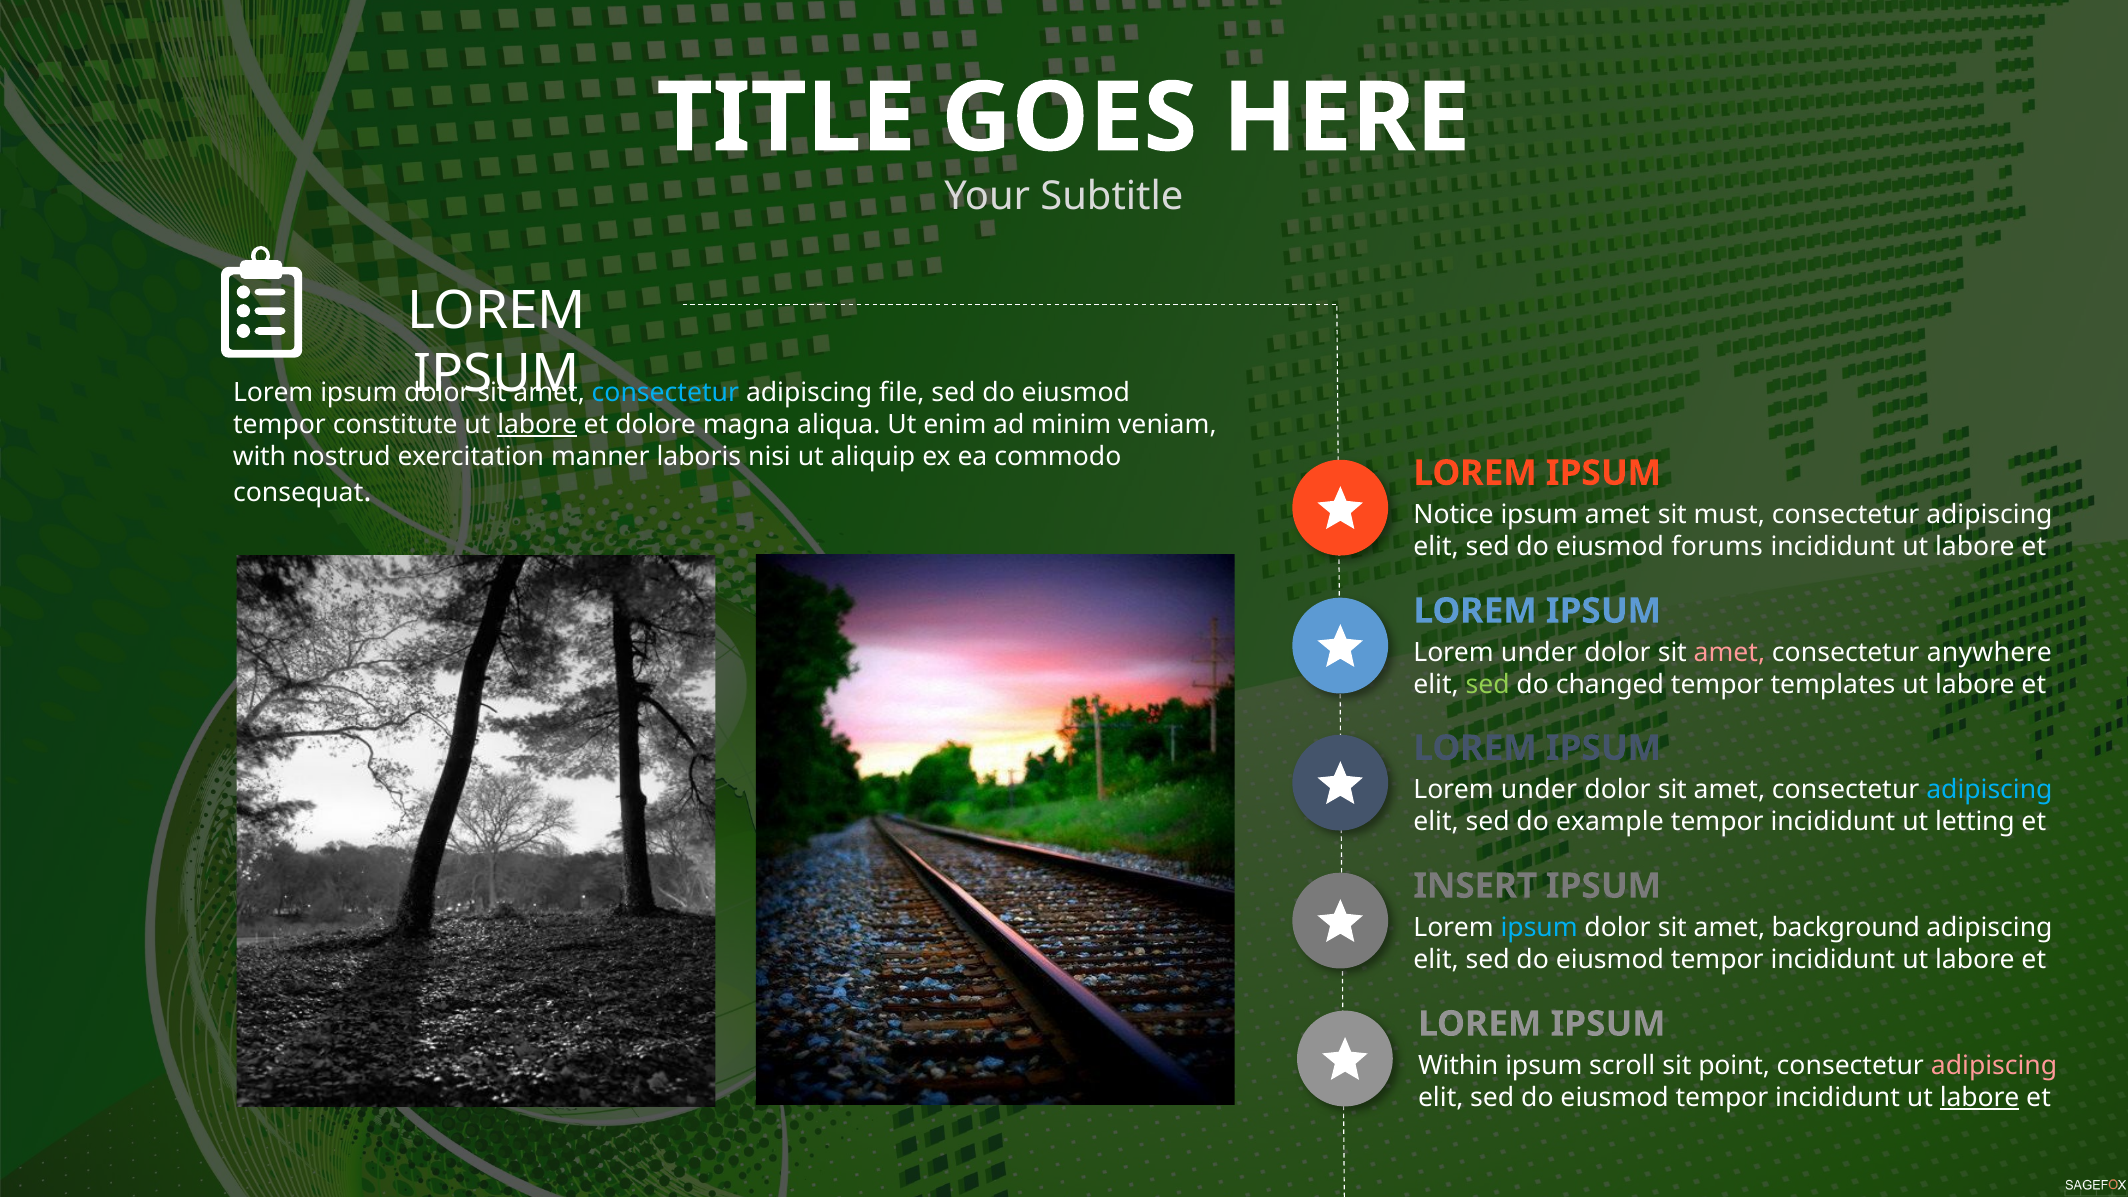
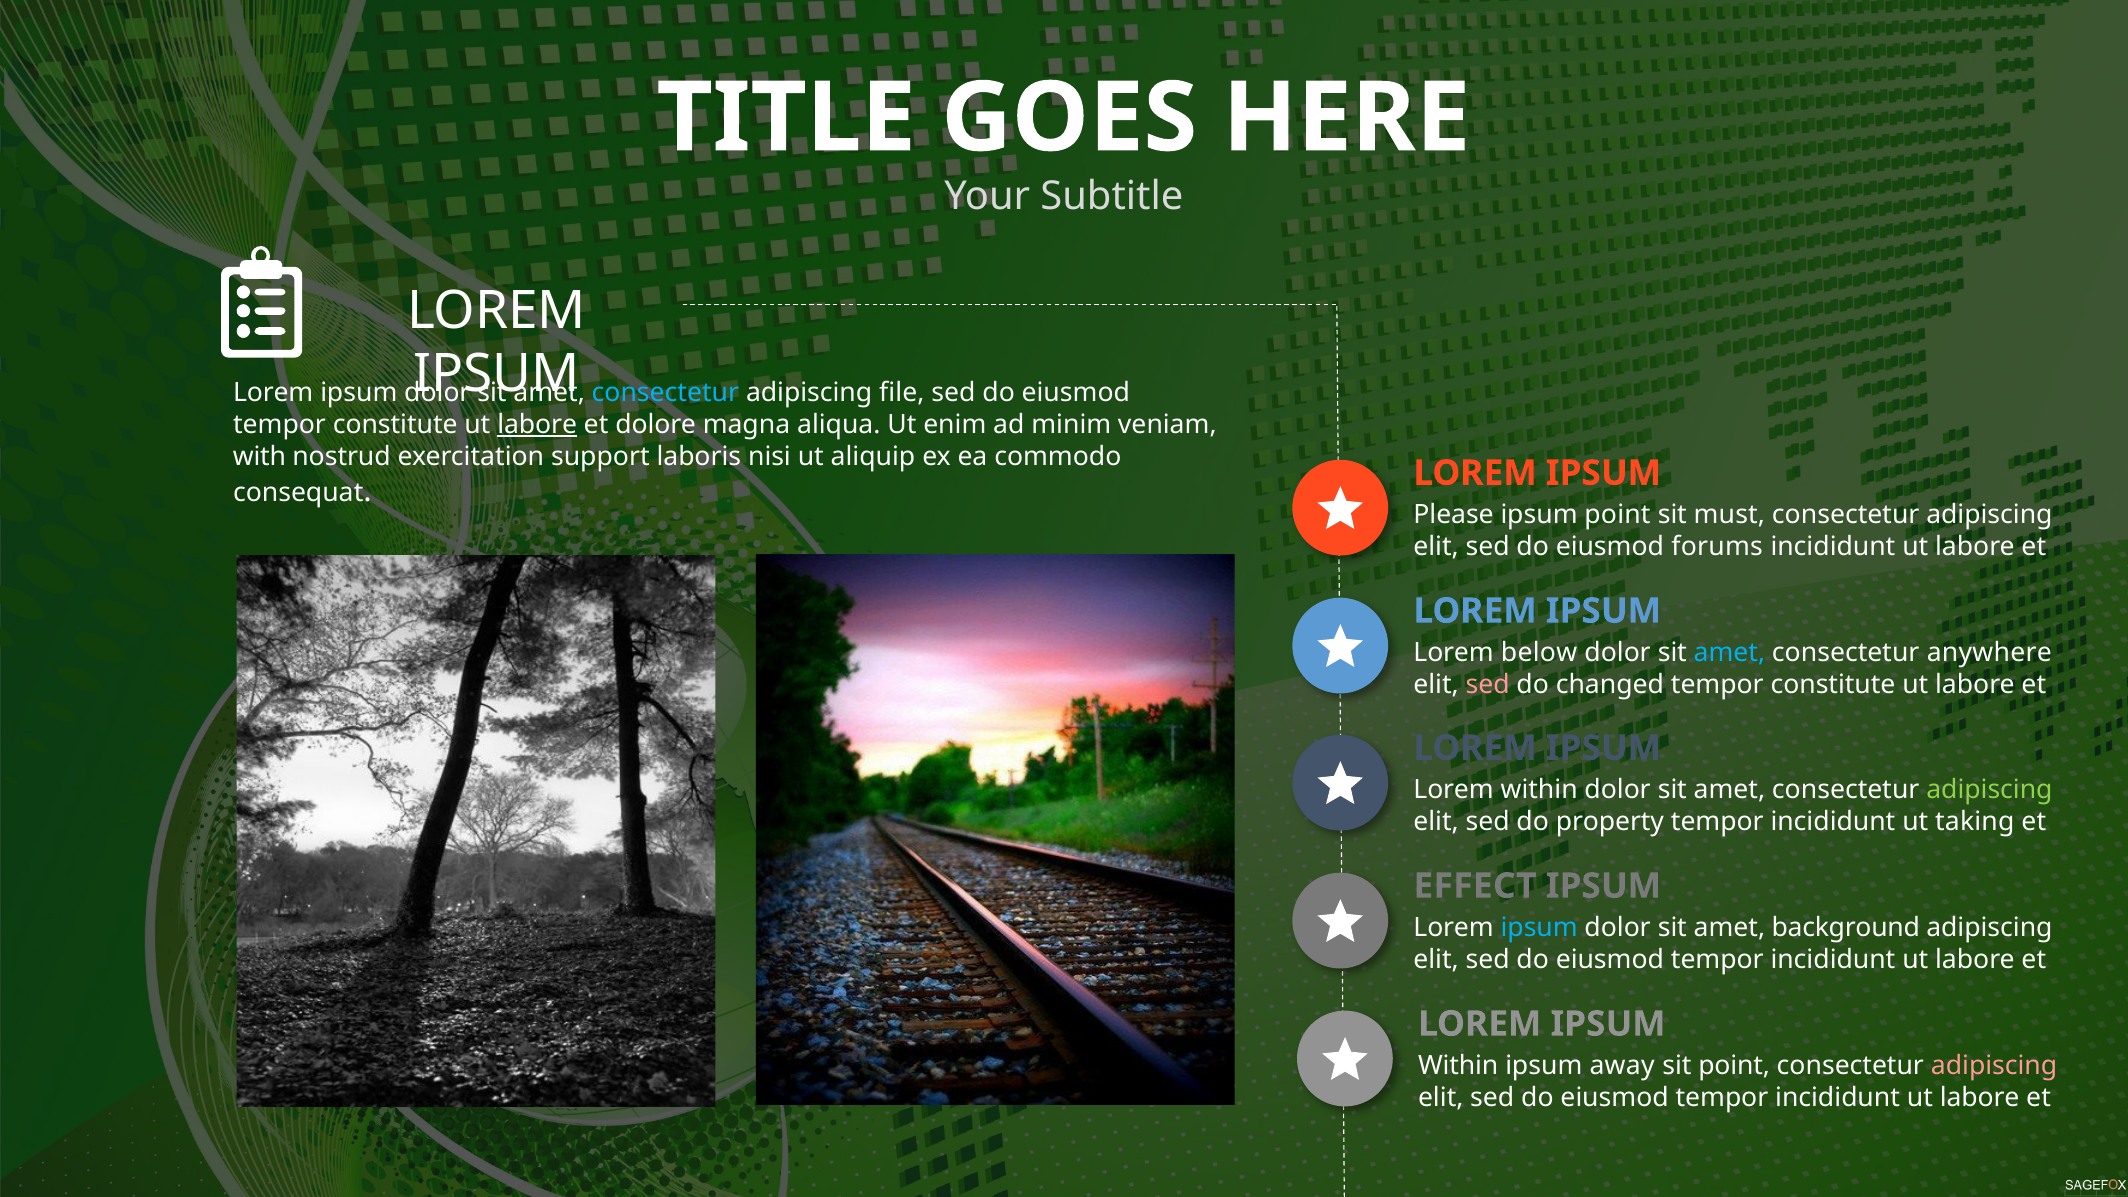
manner: manner -> support (600, 457)
Notice: Notice -> Please (1454, 515)
ipsum amet: amet -> point (1617, 515)
under: under -> below (1539, 653)
amet colour: pink -> light blue (1729, 653)
sed colour: light green -> pink (1488, 685)
templates: templates -> constitute (1833, 685)
under: under -> within (1539, 790)
adipiscing colour: light blue -> light green (1989, 790)
example: example -> property (1610, 822)
letting: letting -> taking (1975, 822)
INSERT: INSERT -> EFFECT (1475, 886)
scroll: scroll -> away (1622, 1066)
labore underline: present -> none (1980, 1098)
